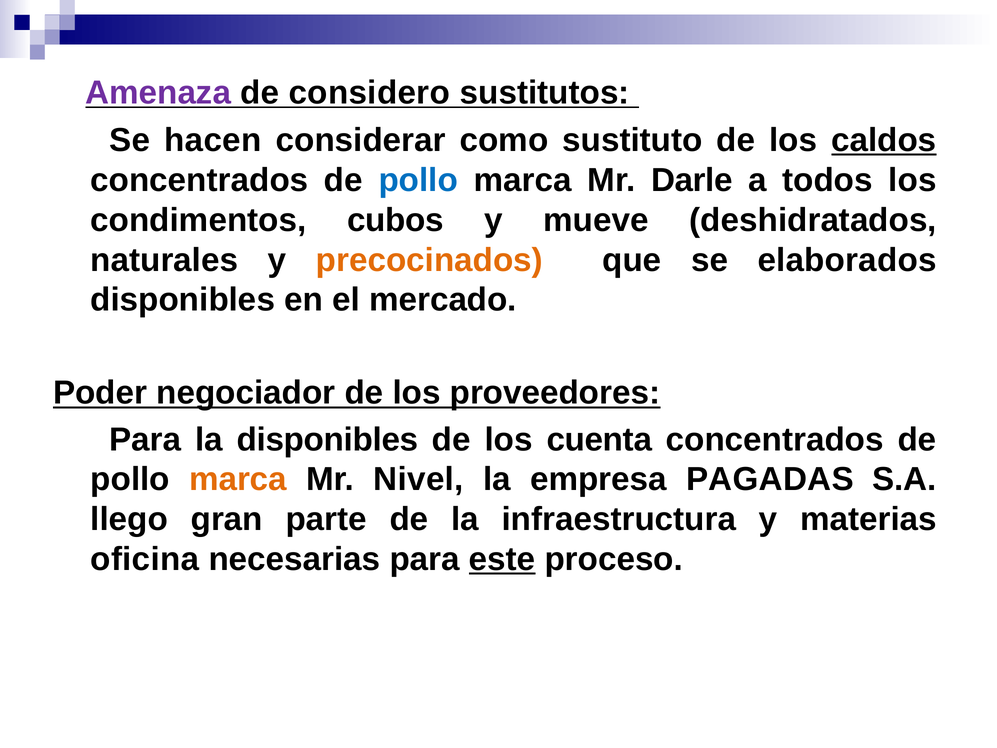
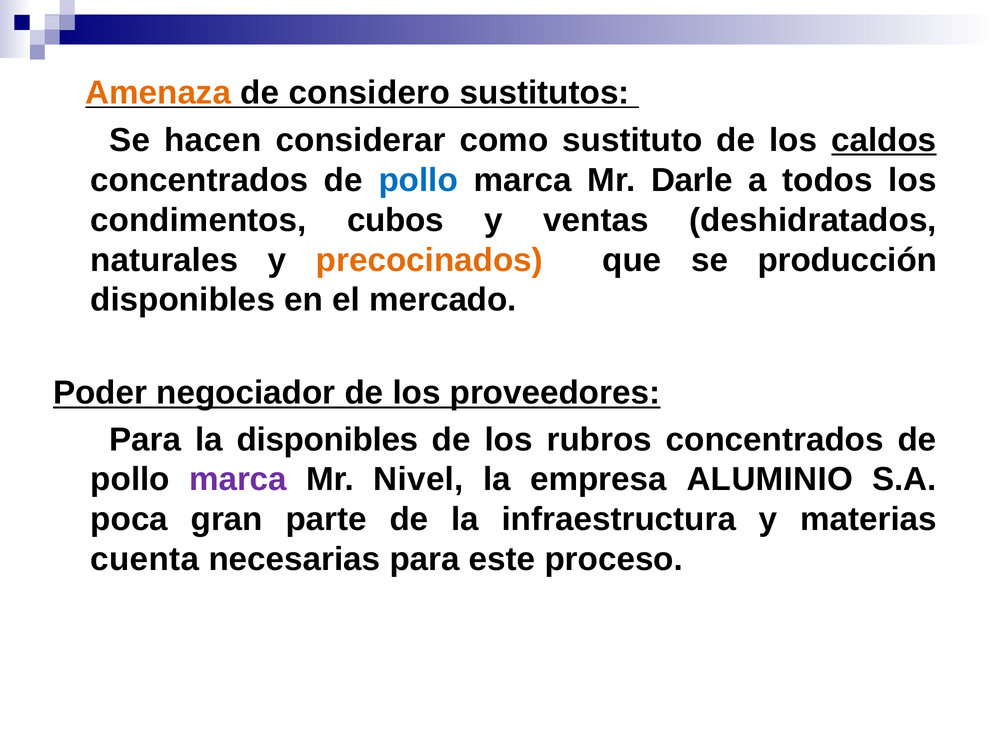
Amenaza colour: purple -> orange (158, 93)
mueve: mueve -> ventas (596, 220)
elaborados: elaborados -> producción (847, 260)
cuenta: cuenta -> rubros (599, 439)
marca colour: orange -> purple (238, 479)
PAGADAS: PAGADAS -> ALUMINIO (770, 479)
llego: llego -> poca (129, 519)
oficina: oficina -> cuenta (145, 559)
este underline: present -> none (502, 559)
